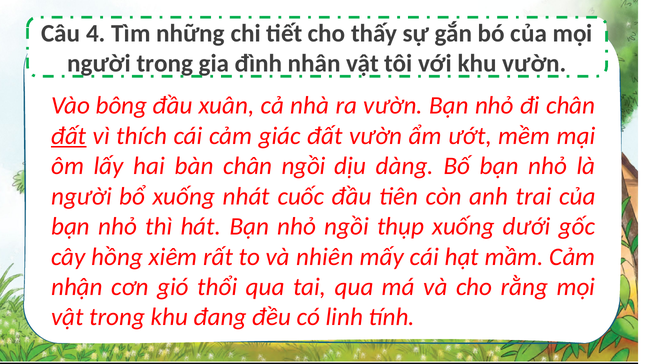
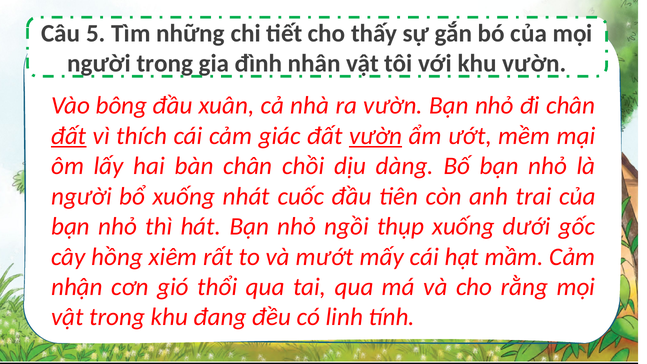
4: 4 -> 5 (96, 33)
vườn underline: none -> present (376, 136)
chân ngồi: ngồi -> chồi (303, 166)
nhiên: nhiên -> mướt (325, 257)
